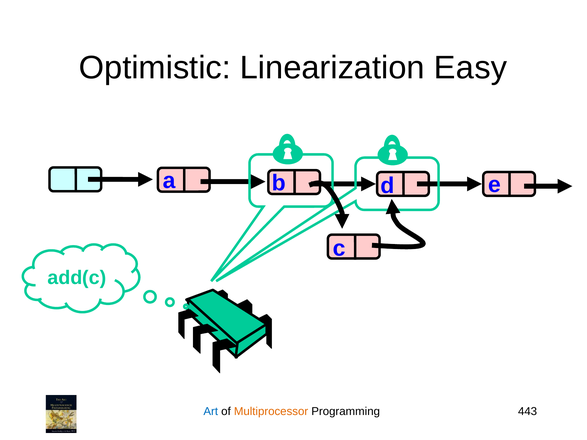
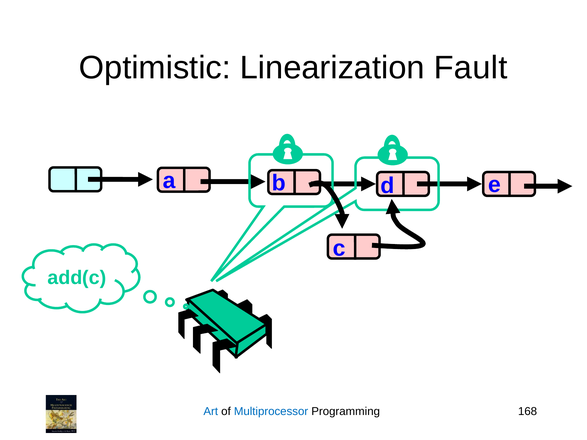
Easy: Easy -> Fault (471, 68)
Multiprocessor colour: orange -> blue (271, 412)
443: 443 -> 168 (528, 412)
